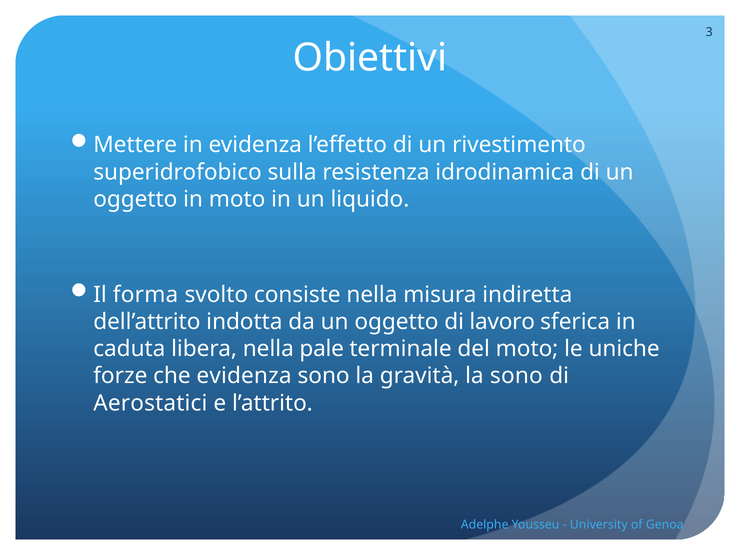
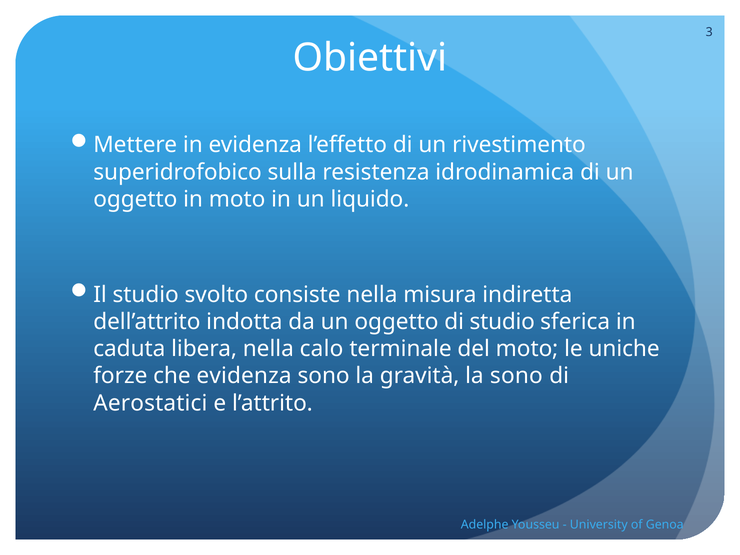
Il forma: forma -> studio (146, 295)
di lavoro: lavoro -> studio (502, 322)
pale: pale -> calo (322, 349)
